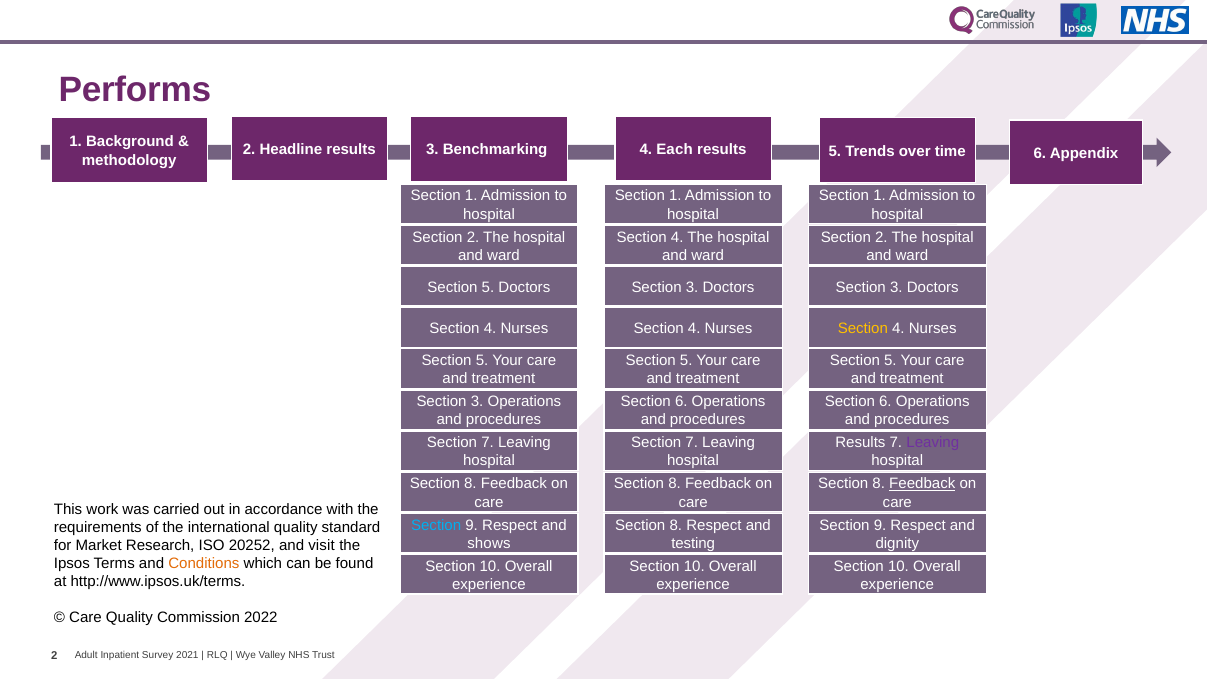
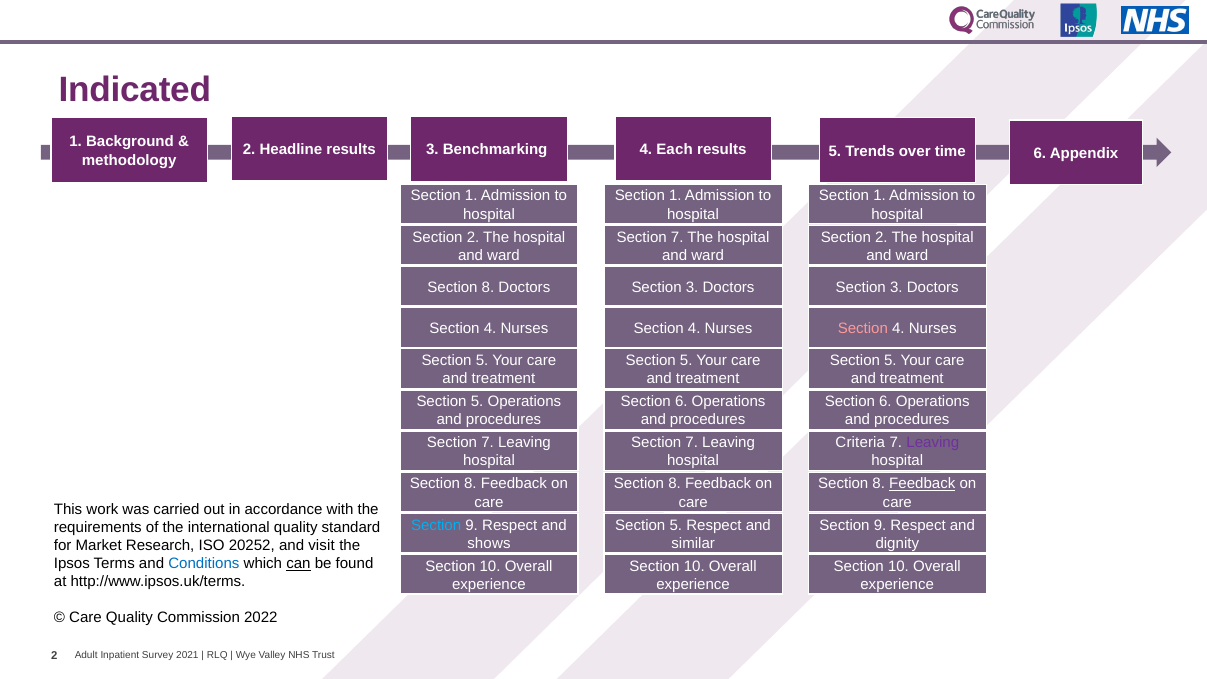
Performs: Performs -> Indicated (135, 90)
4: 4 -> 7 (677, 237)
5: 5 -> 8 (488, 287)
Section colour: yellow -> pink (863, 328)
3: 3 -> 5 (477, 402)
Results: Results -> Criteria (860, 443)
8: 8 -> 5 (676, 525)
testing: testing -> similar (693, 543)
Conditions colour: orange -> blue (204, 564)
can underline: none -> present (298, 564)
